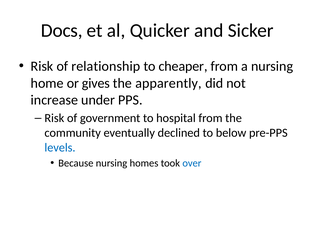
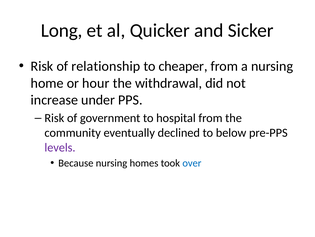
Docs: Docs -> Long (62, 30)
gives: gives -> hour (96, 83)
apparently: apparently -> withdrawal (169, 83)
levels colour: blue -> purple (60, 147)
